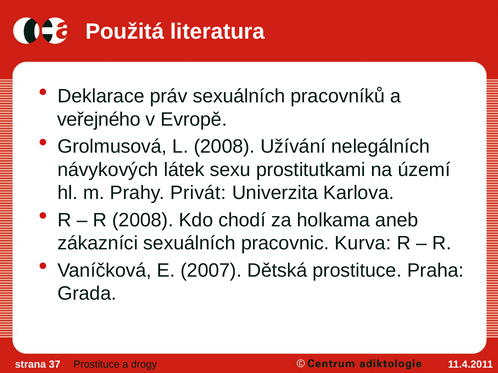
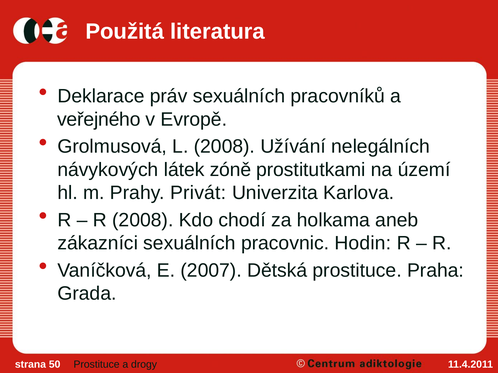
sexu: sexu -> zóně (230, 170)
Kurva: Kurva -> Hodin (363, 244)
37: 37 -> 50 (55, 365)
